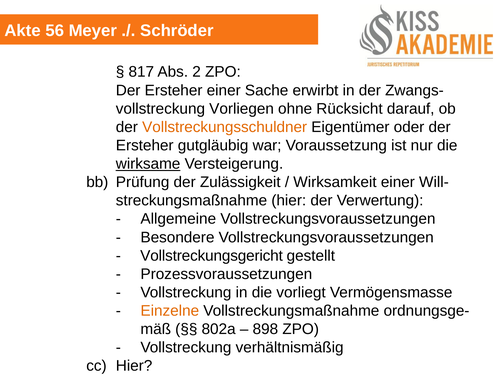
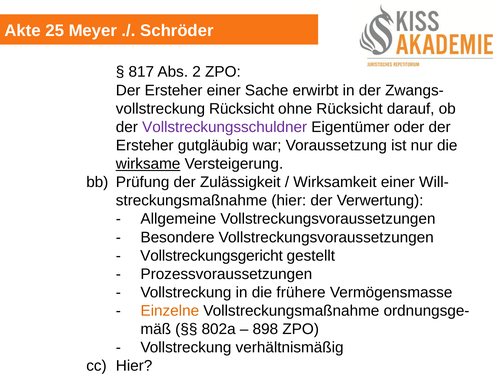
56: 56 -> 25 (55, 31)
vollstreckung Vorliegen: Vorliegen -> Rücksicht (242, 109)
Vollstreckungsschuldner colour: orange -> purple (225, 127)
vorliegt: vorliegt -> frühere (301, 293)
